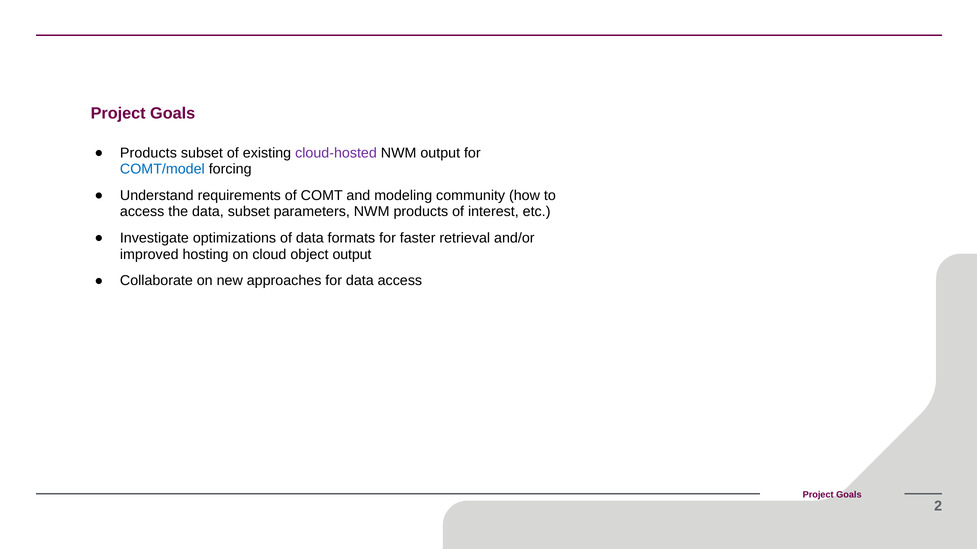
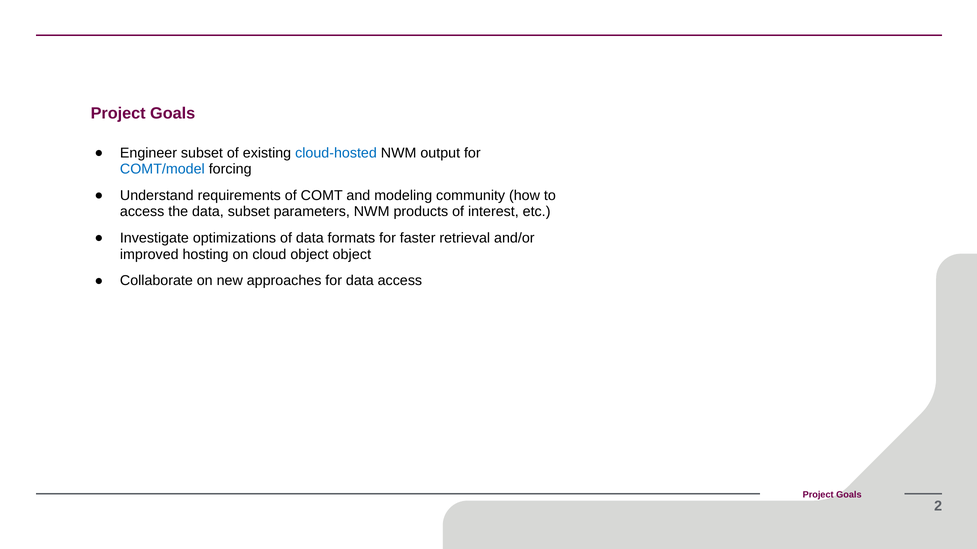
Products: Products -> Engineer (149, 153)
cloud-hosted colour: purple -> blue (336, 153)
object output: output -> object (352, 255)
